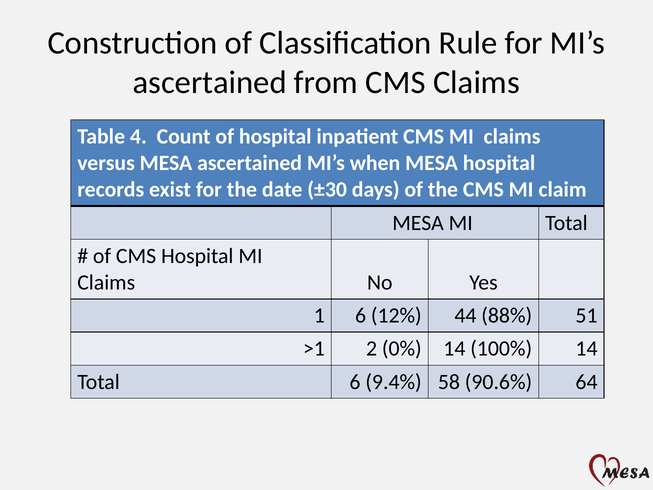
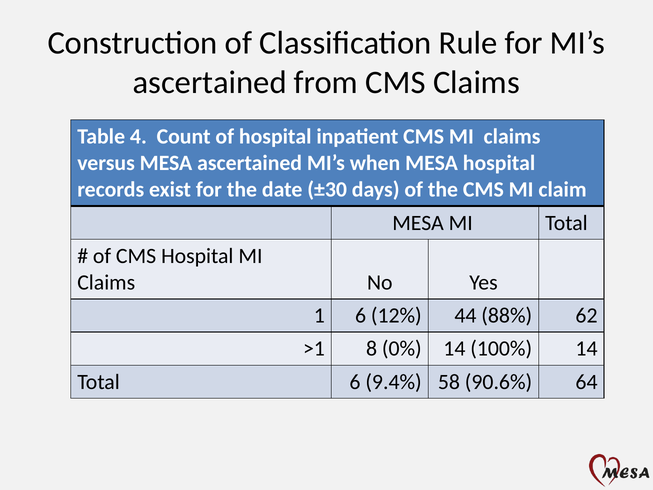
51: 51 -> 62 (587, 315)
2: 2 -> 8 (372, 349)
